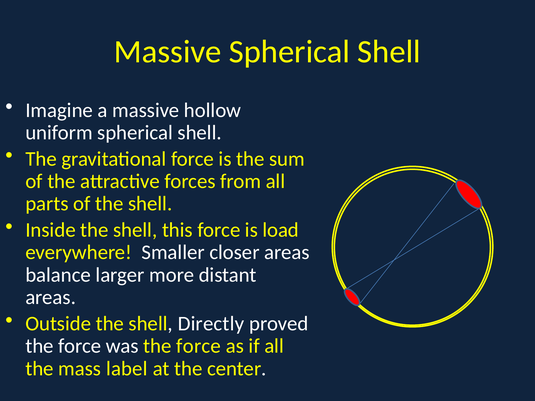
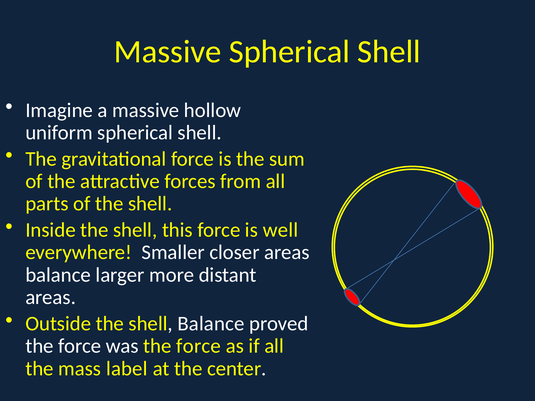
load: load -> well (280, 230)
shell Directly: Directly -> Balance (211, 324)
